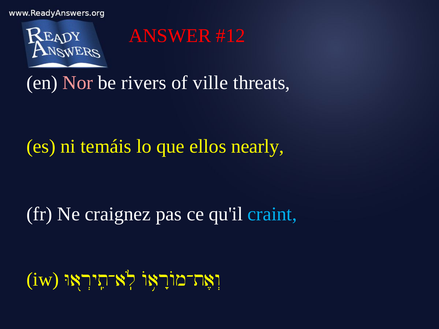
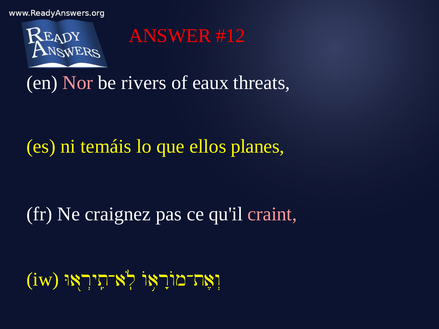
ville: ville -> eaux (211, 83)
nearly: nearly -> planes (258, 147)
craint colour: light blue -> pink (272, 214)
